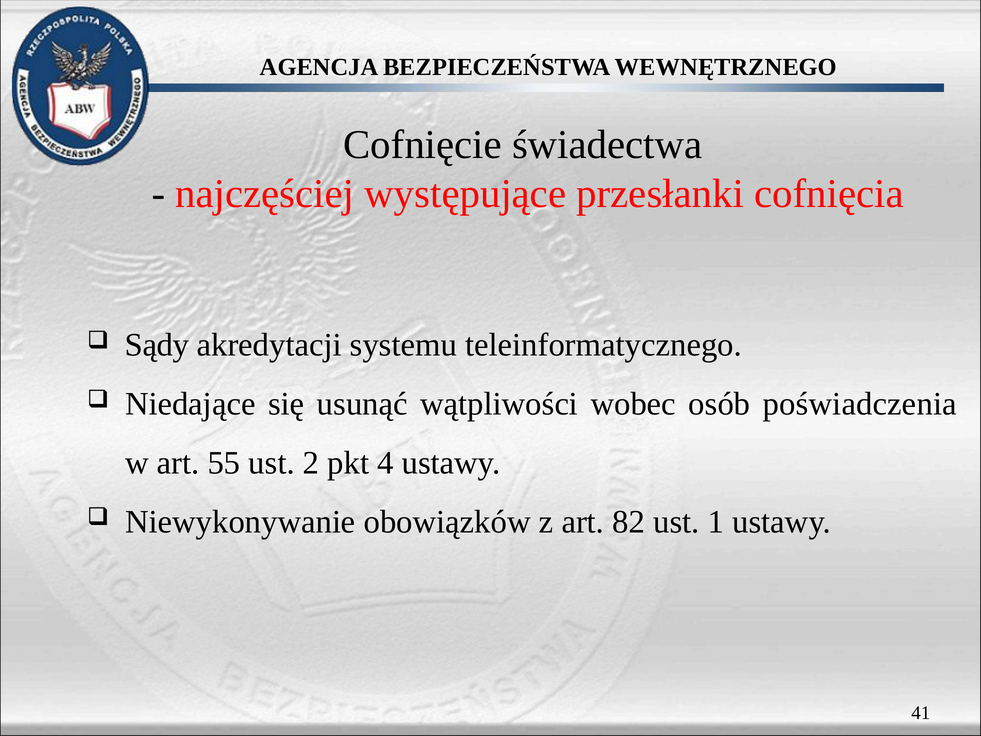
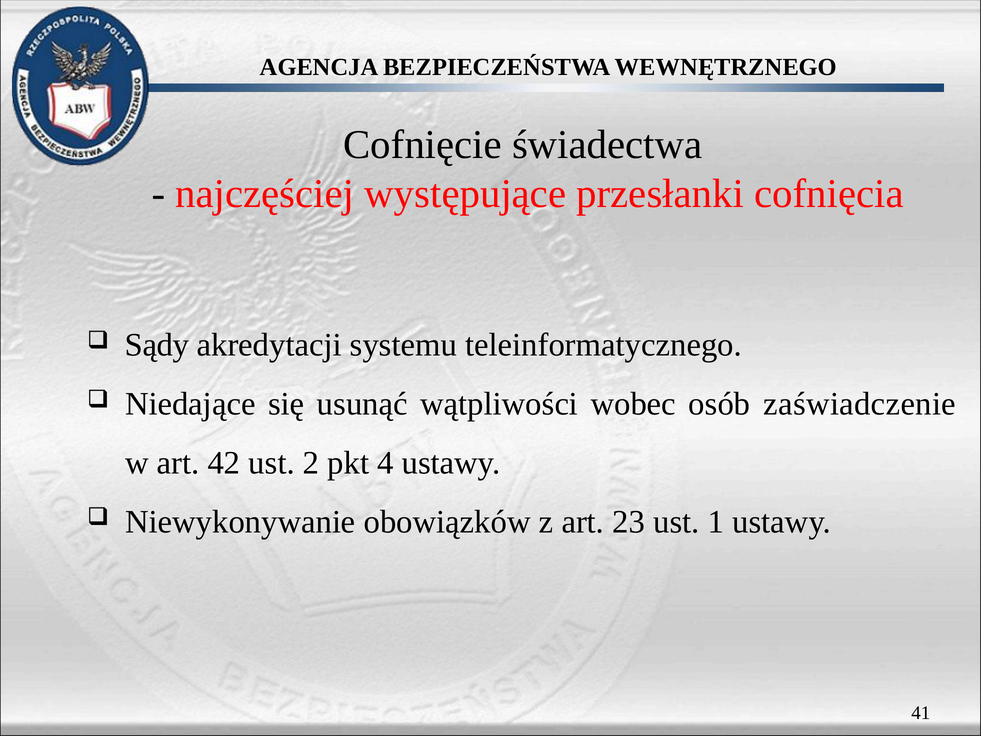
poświadczenia: poświadczenia -> zaświadczenie (860, 404)
55: 55 -> 42 (224, 463)
82: 82 -> 23 (629, 522)
